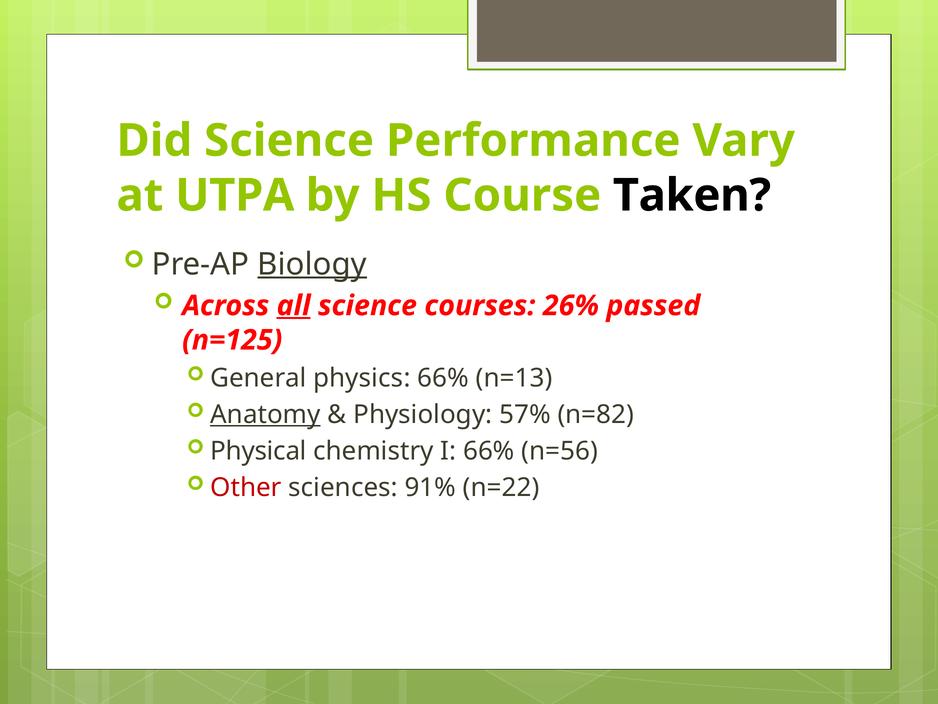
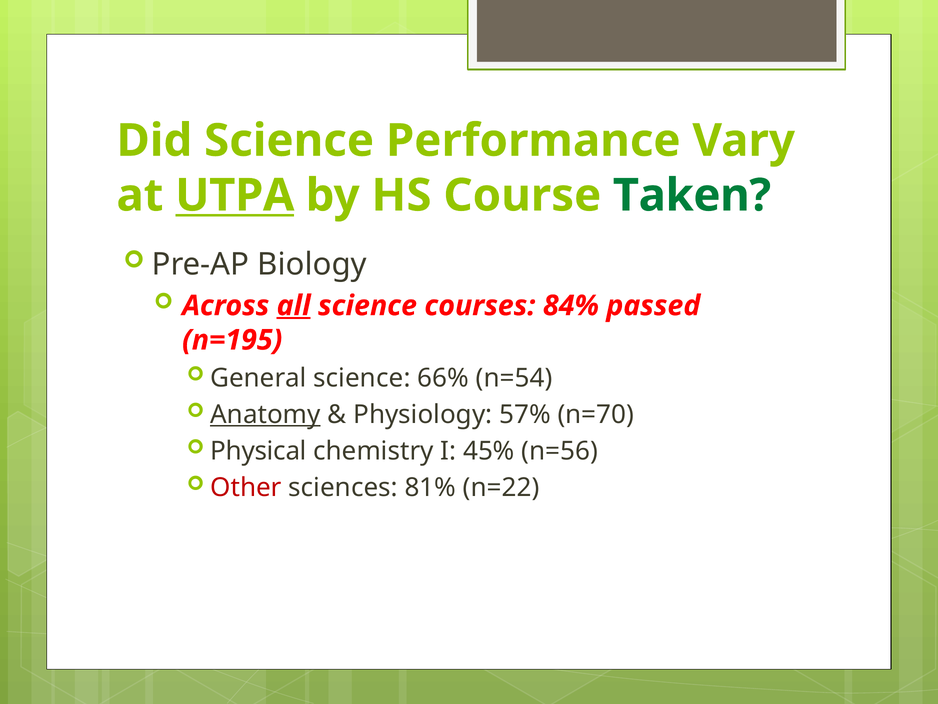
UTPA underline: none -> present (235, 195)
Taken colour: black -> green (692, 195)
Biology underline: present -> none (312, 264)
26%: 26% -> 84% (571, 306)
n=125: n=125 -> n=195 (232, 340)
General physics: physics -> science (362, 378)
n=13: n=13 -> n=54 (514, 378)
n=82: n=82 -> n=70 (596, 414)
I 66%: 66% -> 45% (489, 451)
91%: 91% -> 81% (430, 487)
